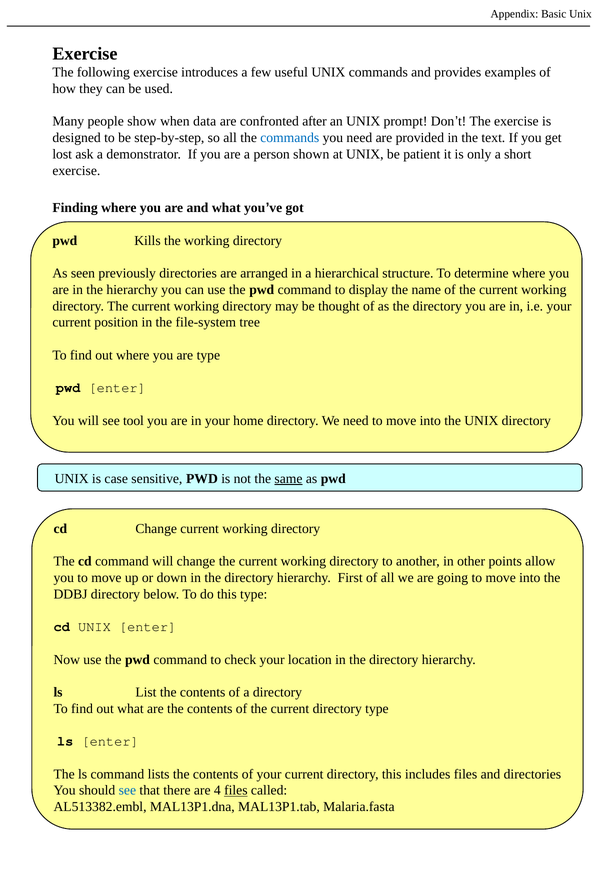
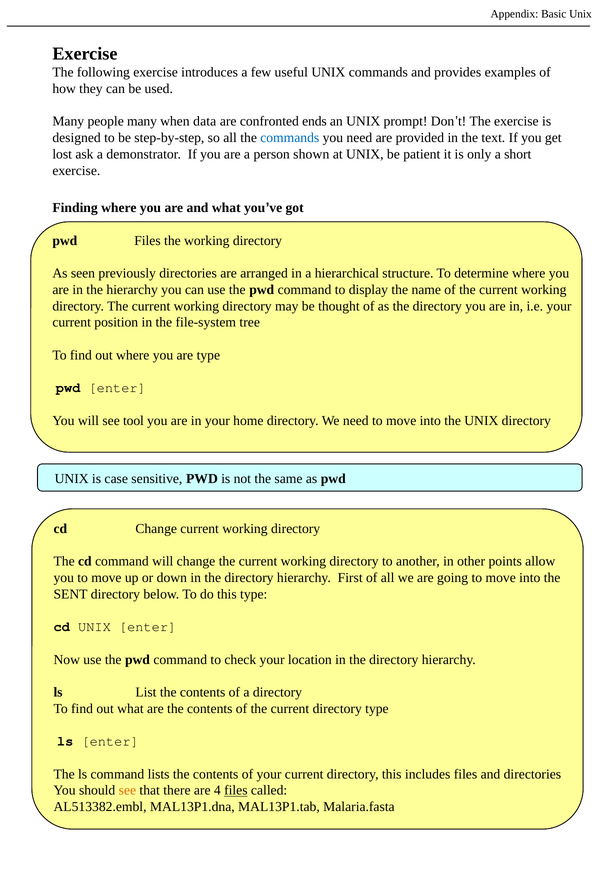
people show: show -> many (142, 122)
after: after -> ends (314, 122)
pwd Kills: Kills -> Files (147, 241)
same underline: present -> none (288, 479)
DDBJ: DDBJ -> SENT (71, 595)
see colour: blue -> orange (127, 791)
